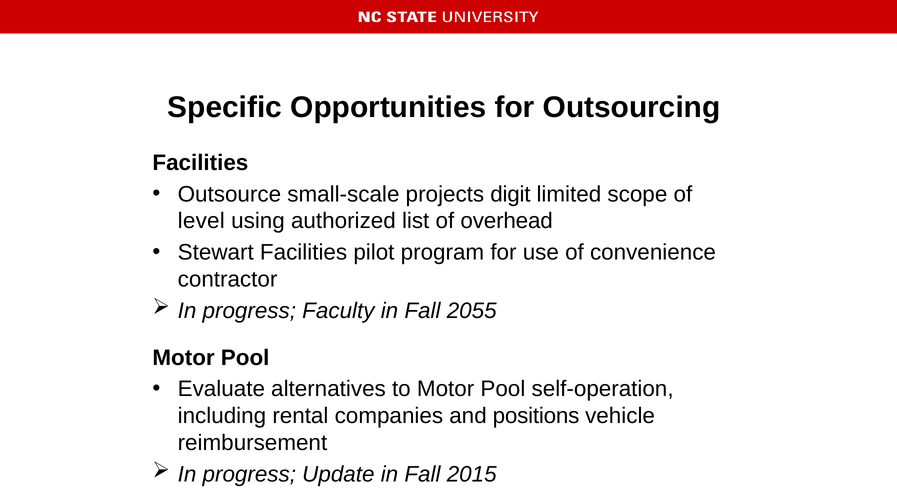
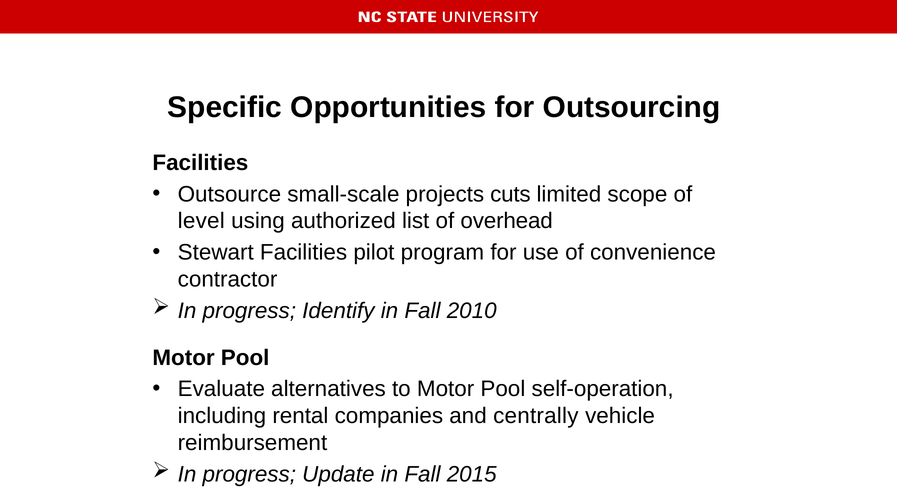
digit: digit -> cuts (510, 194)
Faculty: Faculty -> Identify (338, 311)
2055: 2055 -> 2010 (472, 311)
positions: positions -> centrally (536, 416)
